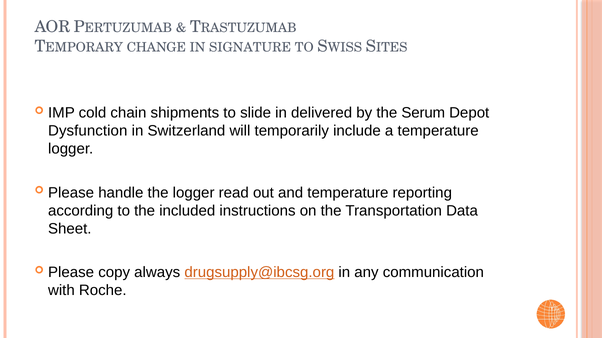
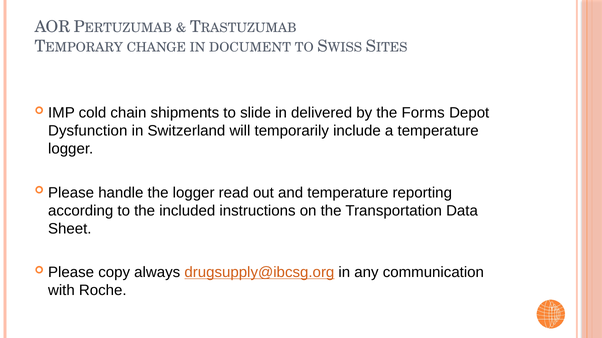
SIGNATURE: SIGNATURE -> DOCUMENT (250, 47)
Serum: Serum -> Forms (423, 113)
